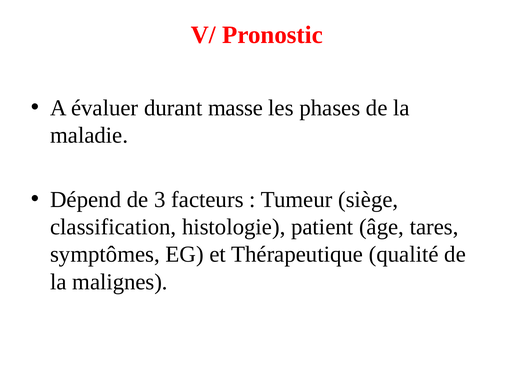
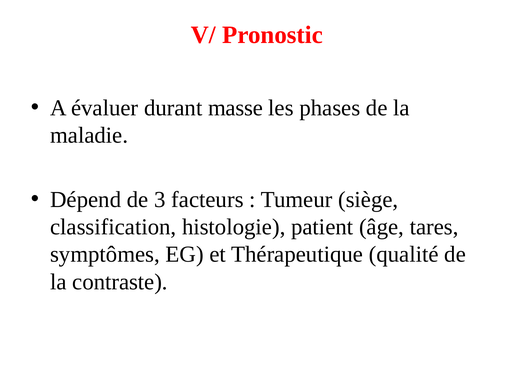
malignes: malignes -> contraste (120, 281)
